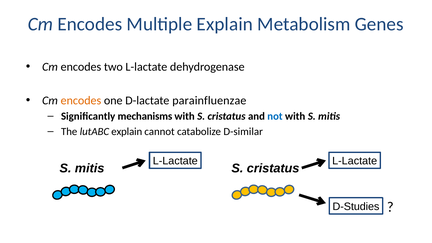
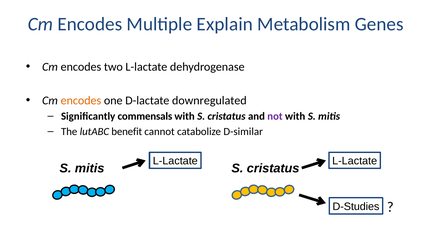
parainfluenzae: parainfluenzae -> downregulated (209, 101)
mechanisms: mechanisms -> commensals (145, 116)
not colour: blue -> purple (275, 116)
lutABC explain: explain -> benefit (127, 131)
